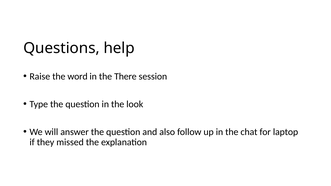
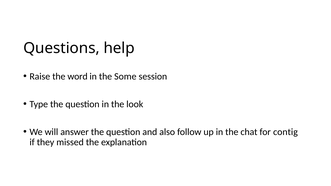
There: There -> Some (125, 76)
laptop: laptop -> contig (285, 132)
